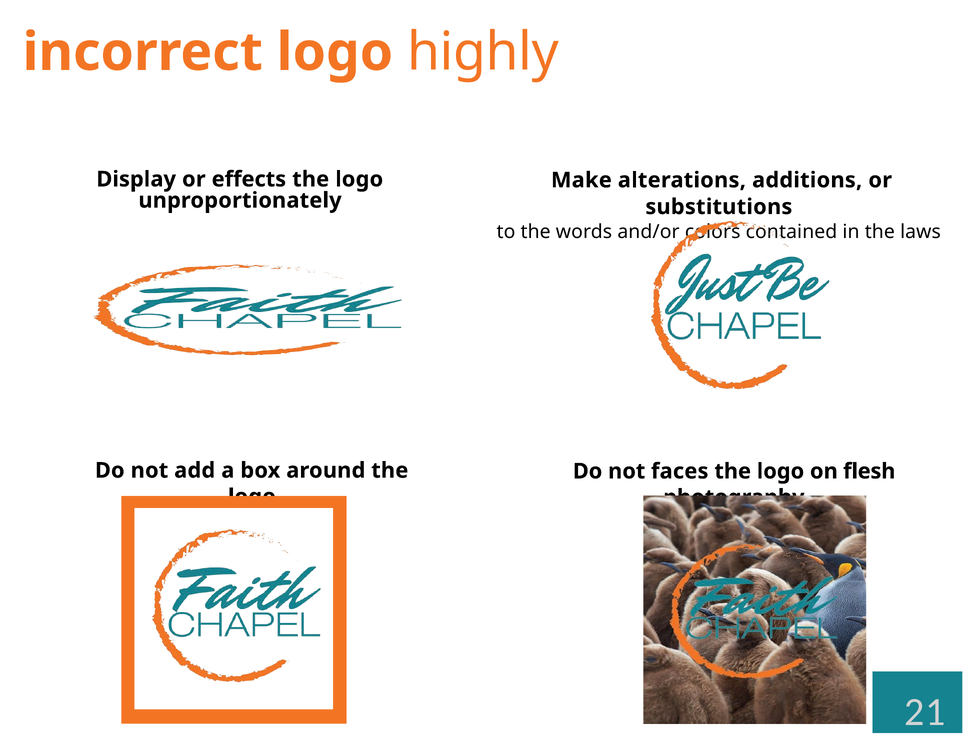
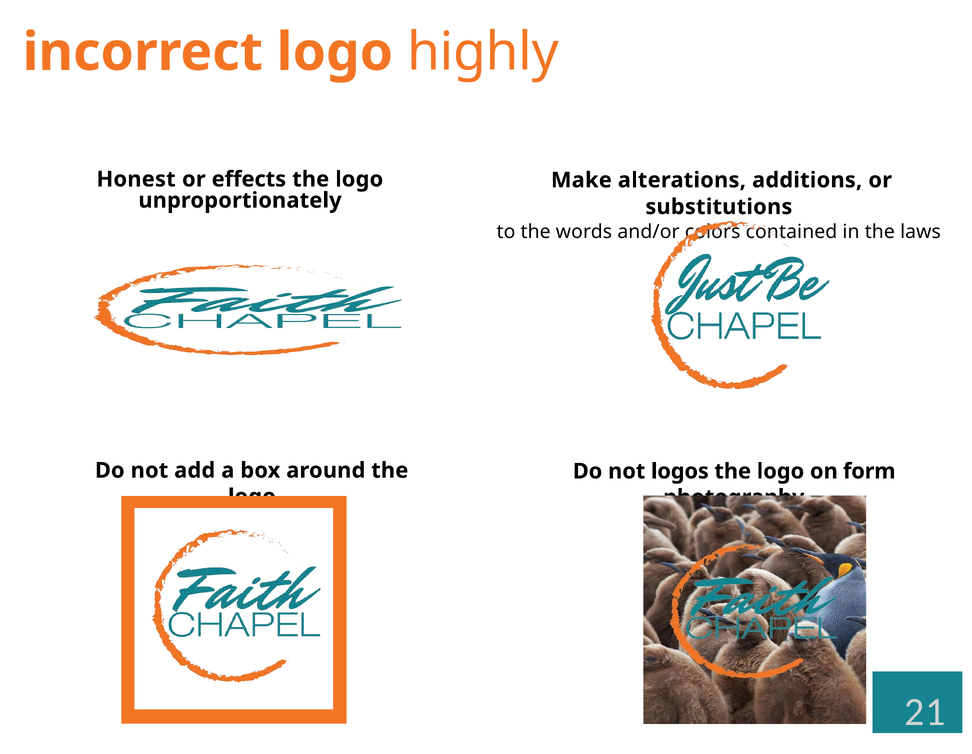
Display: Display -> Honest (136, 179)
faces: faces -> logos (680, 471)
flesh: flesh -> form (869, 471)
